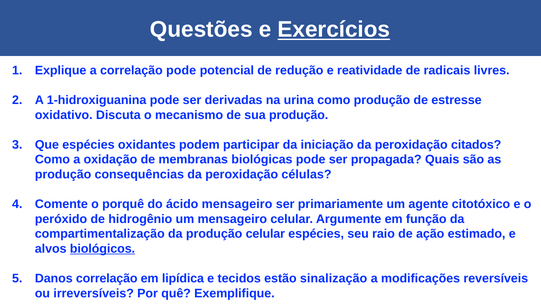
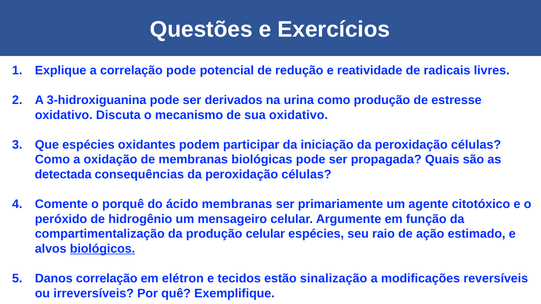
Exercícios underline: present -> none (334, 30)
1-hidroxiguanina: 1-hidroxiguanina -> 3-hidroxiguanina (97, 100)
derivadas: derivadas -> derivados (234, 100)
sua produção: produção -> oxidativo (299, 115)
iniciação da peroxidação citados: citados -> células (476, 145)
produção: produção -> detectada (63, 175)
ácido mensageiro: mensageiro -> membranas (237, 204)
lipídica: lipídica -> elétron (183, 279)
